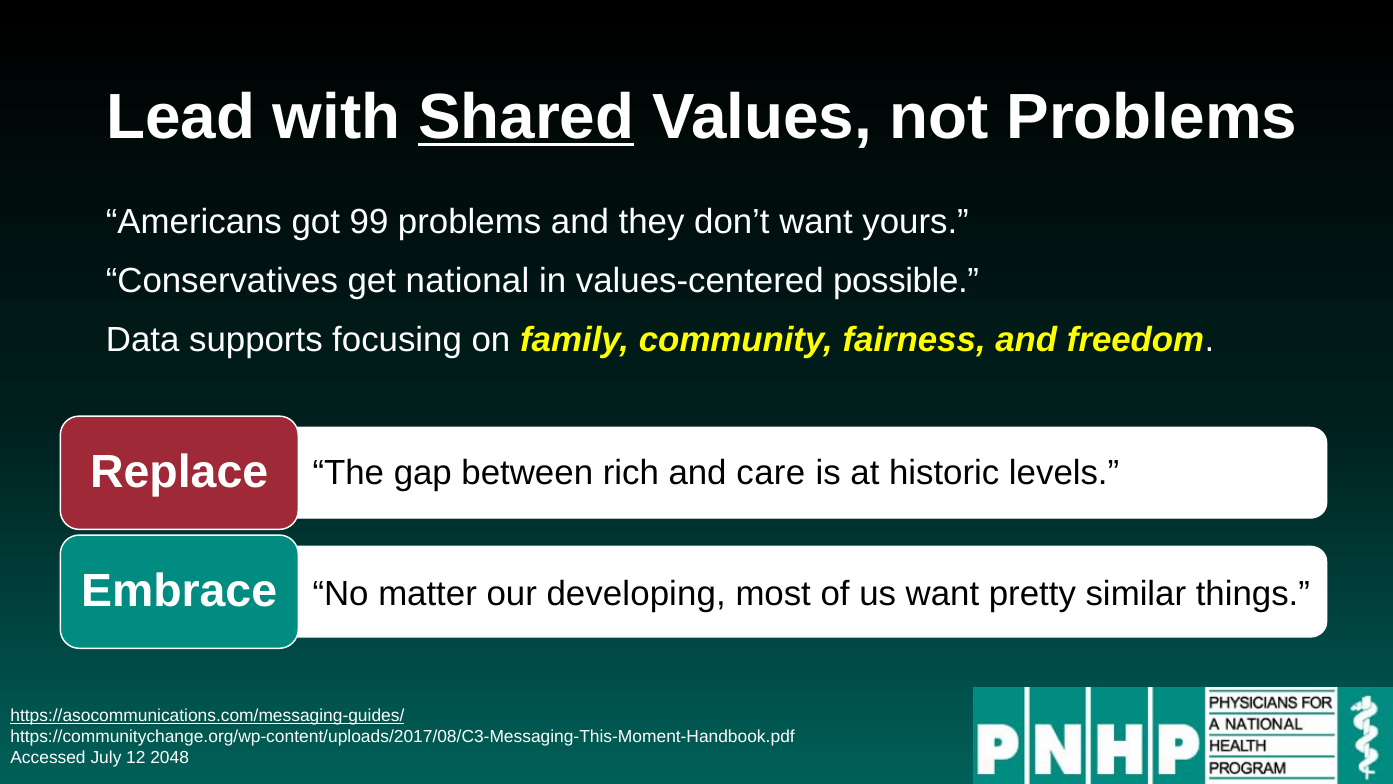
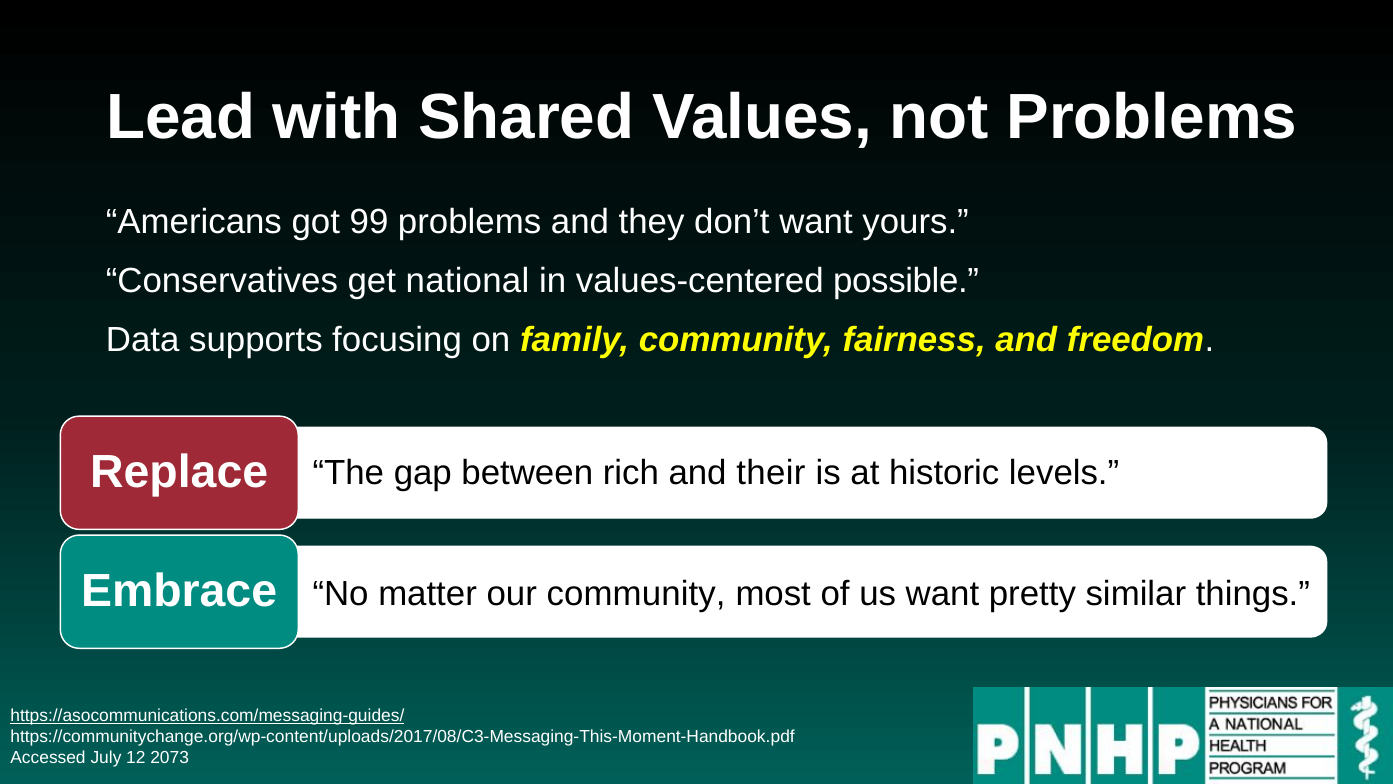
Shared underline: present -> none (526, 117)
care: care -> their (771, 472)
our developing: developing -> community (636, 594)
2048: 2048 -> 2073 (170, 758)
